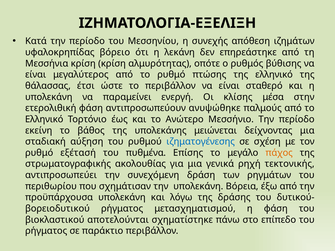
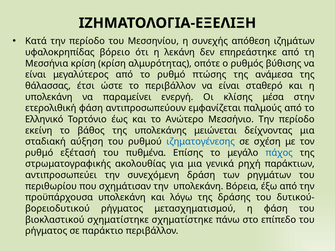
της ελληνικό: ελληνικό -> ανάμεσα (274, 75)
ανυψώθηκε: ανυψώθηκε -> εμφανίζεται (215, 108)
πάχος colour: orange -> blue (279, 153)
τεκτονικής: τεκτονικής -> παράκτιων (290, 164)
βιοκλαστικού αποτελούνται: αποτελούνται -> σχηματίστηκε (118, 220)
